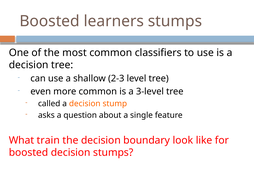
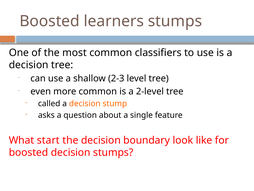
3-level: 3-level -> 2-level (150, 91)
train: train -> start (48, 140)
